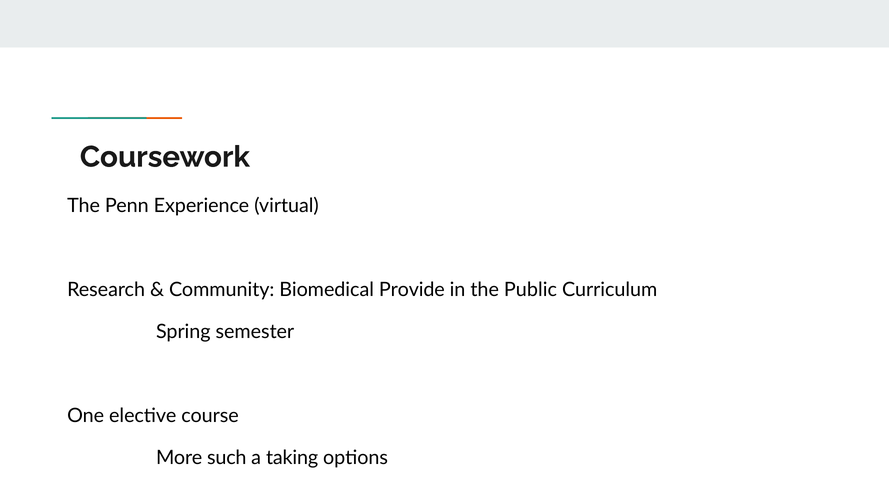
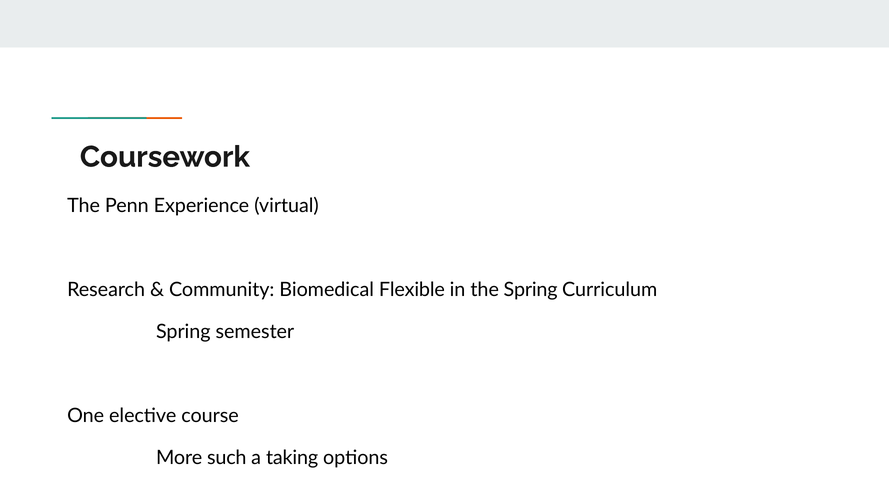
Provide: Provide -> Flexible (412, 290)
the Public: Public -> Spring (531, 290)
